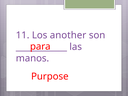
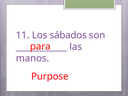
another: another -> sábados (68, 35)
